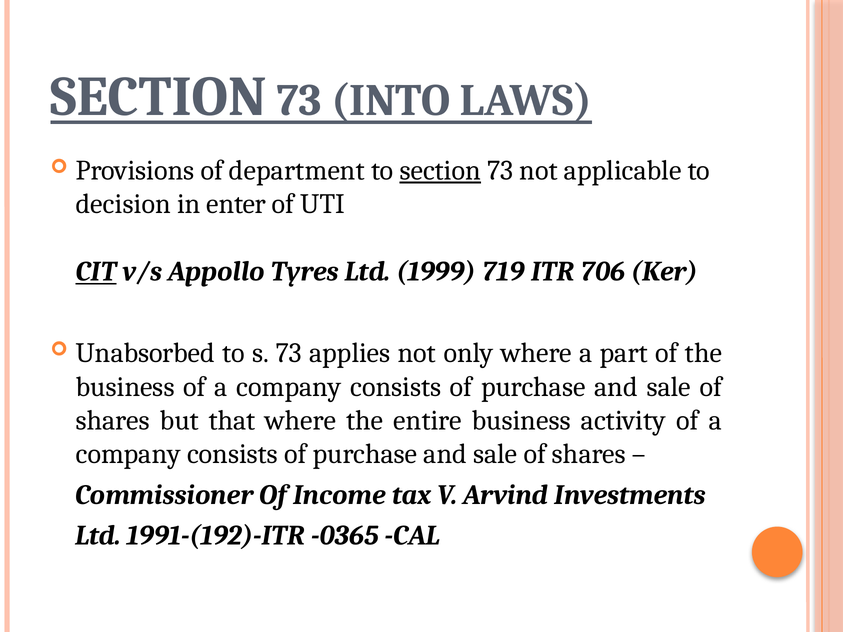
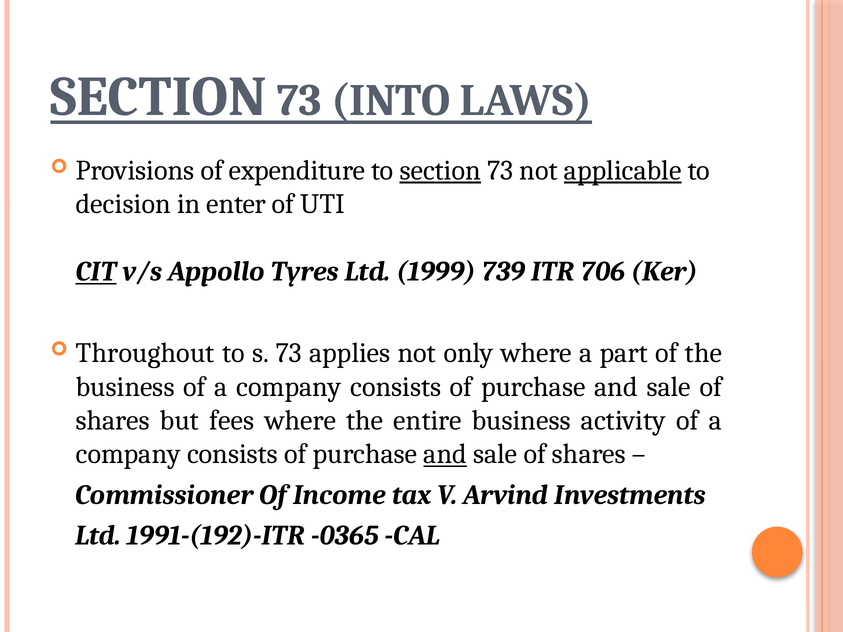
department: department -> expenditure (297, 171)
applicable underline: none -> present (623, 171)
719: 719 -> 739 (504, 272)
Unabsorbed: Unabsorbed -> Throughout (145, 353)
that: that -> fees (232, 421)
and underline: none -> present (445, 454)
